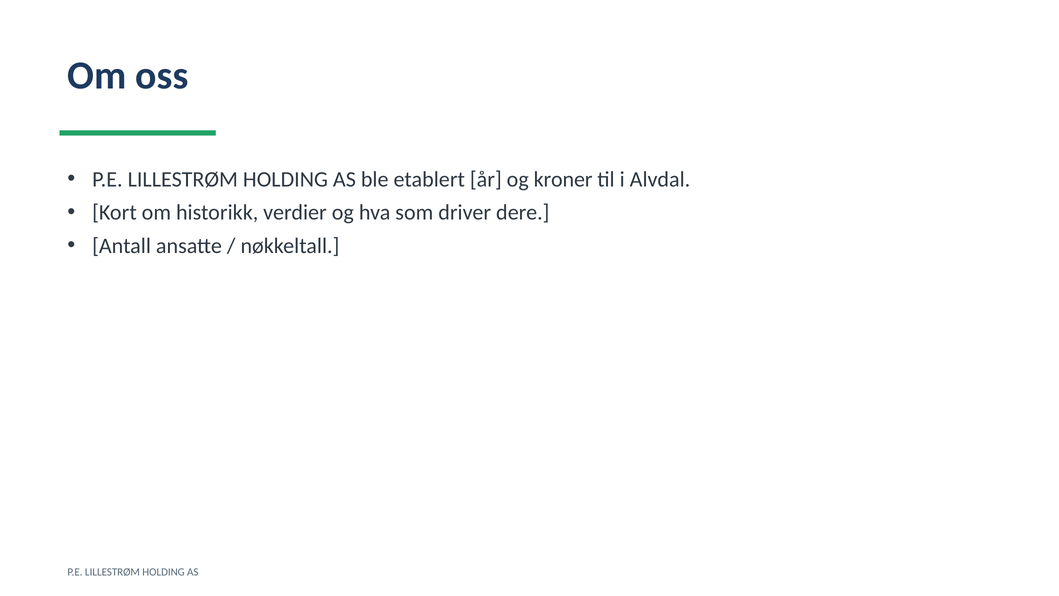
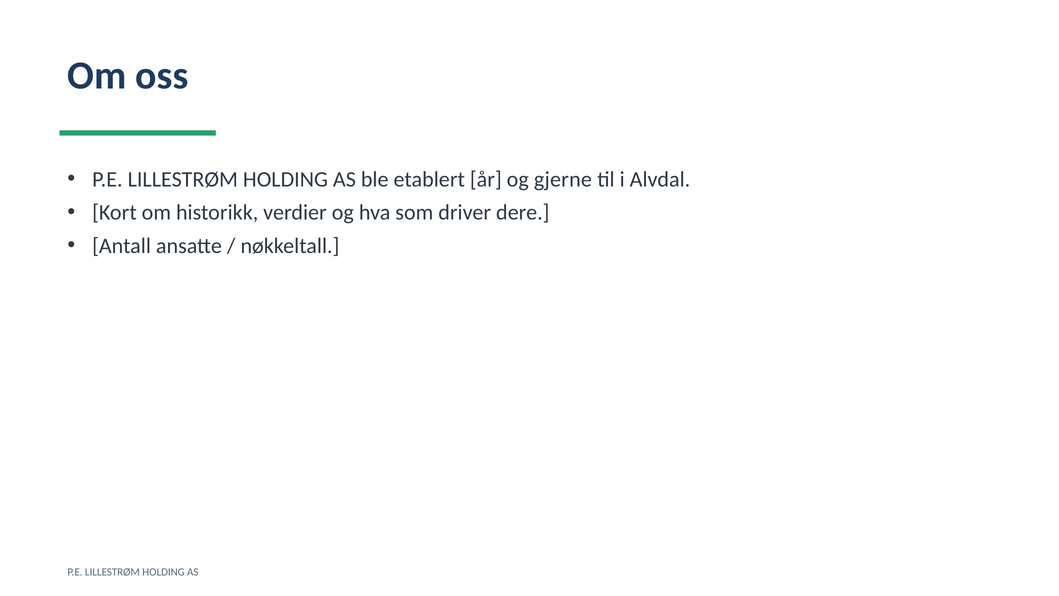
kroner: kroner -> gjerne (563, 179)
